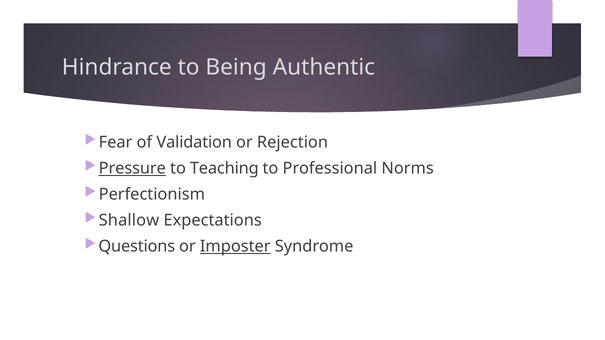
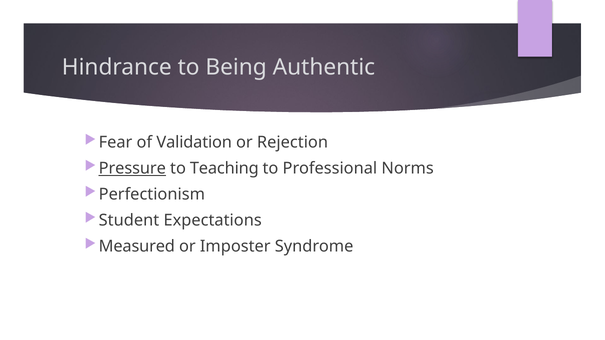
Shallow: Shallow -> Student (129, 221)
Questions: Questions -> Measured (137, 247)
Imposter underline: present -> none (235, 247)
